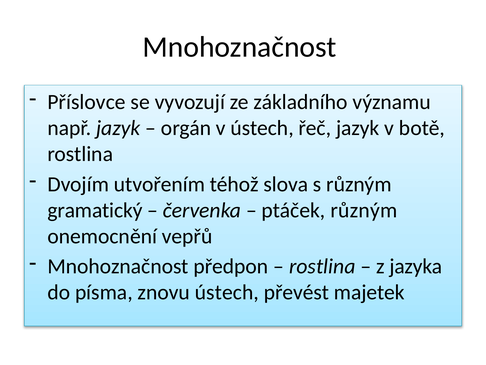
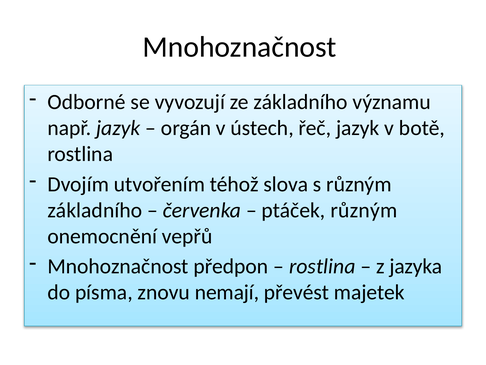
Příslovce: Příslovce -> Odborné (87, 102)
gramatický: gramatický -> základního (95, 210)
znovu ústech: ústech -> nemají (227, 292)
